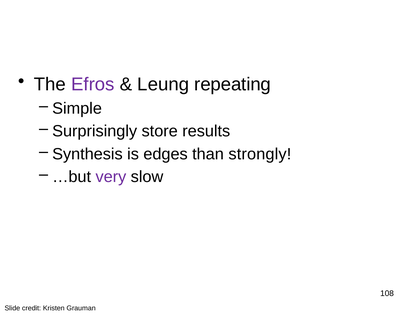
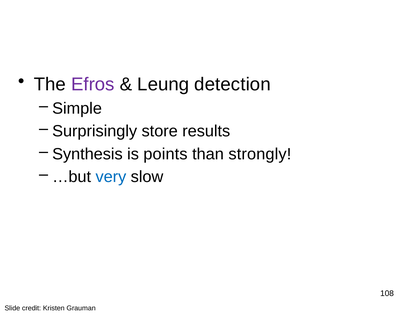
repeating: repeating -> detection (233, 84)
edges: edges -> points (165, 154)
very colour: purple -> blue (111, 177)
